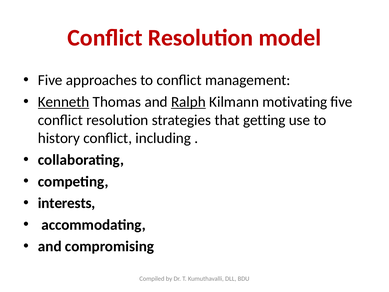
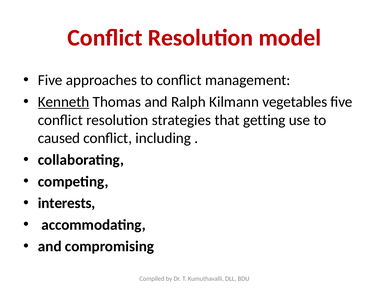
Ralph underline: present -> none (188, 102)
motivating: motivating -> vegetables (295, 102)
history: history -> caused (59, 138)
